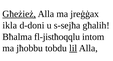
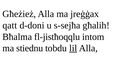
Għeżież underline: present -> none (19, 14)
ikla: ikla -> qatt (10, 25)
jħobbu: jħobbu -> stiednu (30, 48)
